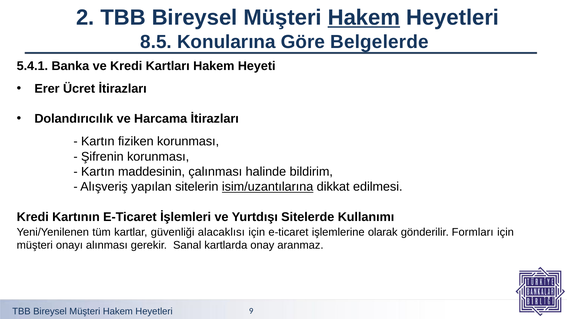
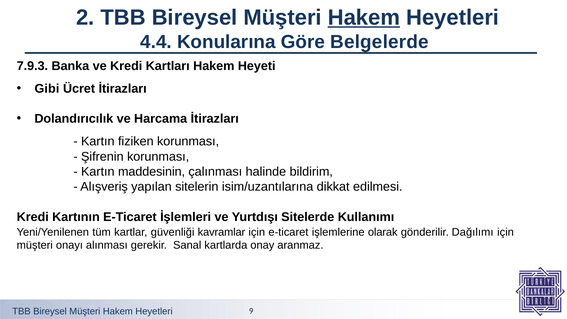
8.5: 8.5 -> 4.4 (156, 42)
5.4.1: 5.4.1 -> 7.9.3 (32, 66)
Erer: Erer -> Gibi (47, 89)
isim/uzantılarına underline: present -> none (268, 187)
alacaklısı: alacaklısı -> kavramlar (221, 232)
Formları: Formları -> Dağılımı (473, 232)
